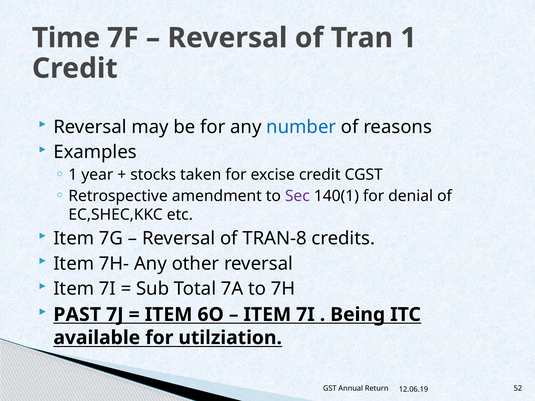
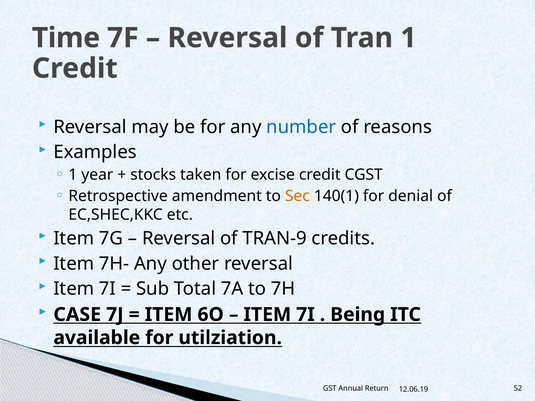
Sec colour: purple -> orange (297, 196)
TRAN-8: TRAN-8 -> TRAN-9 (275, 238)
PAST: PAST -> CASE (77, 315)
